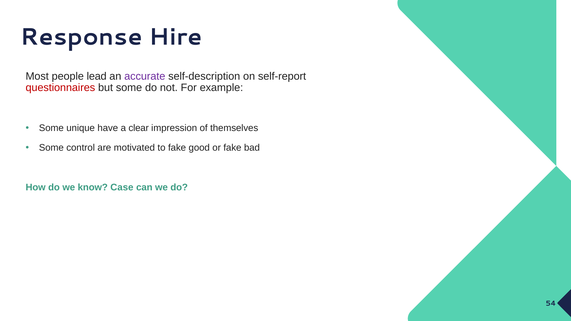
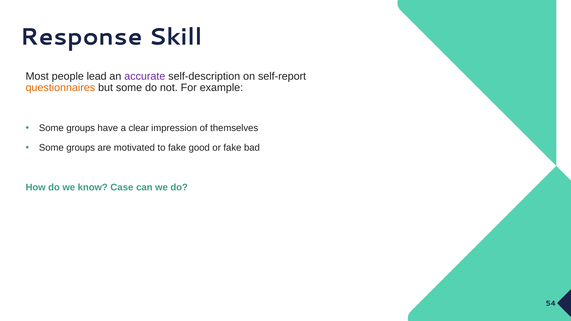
Hire: Hire -> Skill (176, 37)
questionnaires colour: red -> orange (60, 88)
unique: unique -> groups (81, 128)
control: control -> groups (81, 148)
